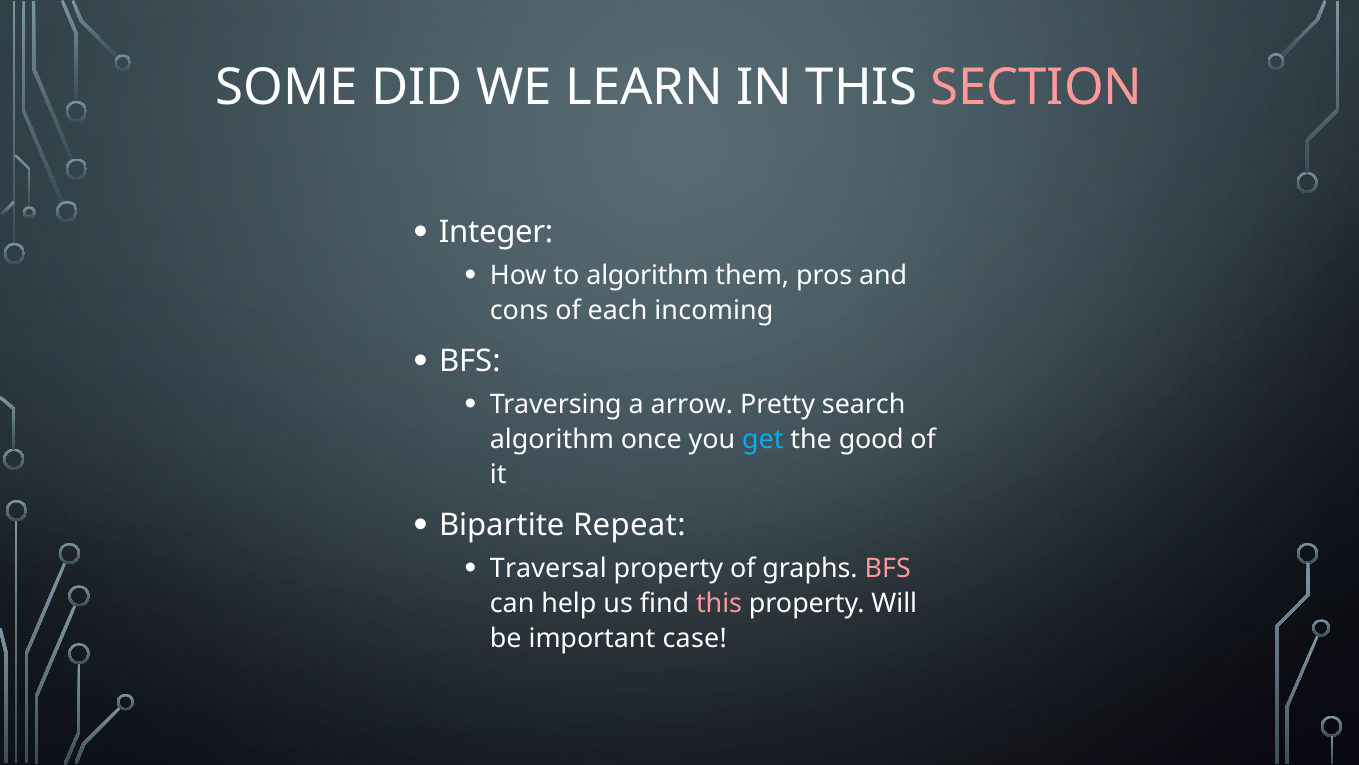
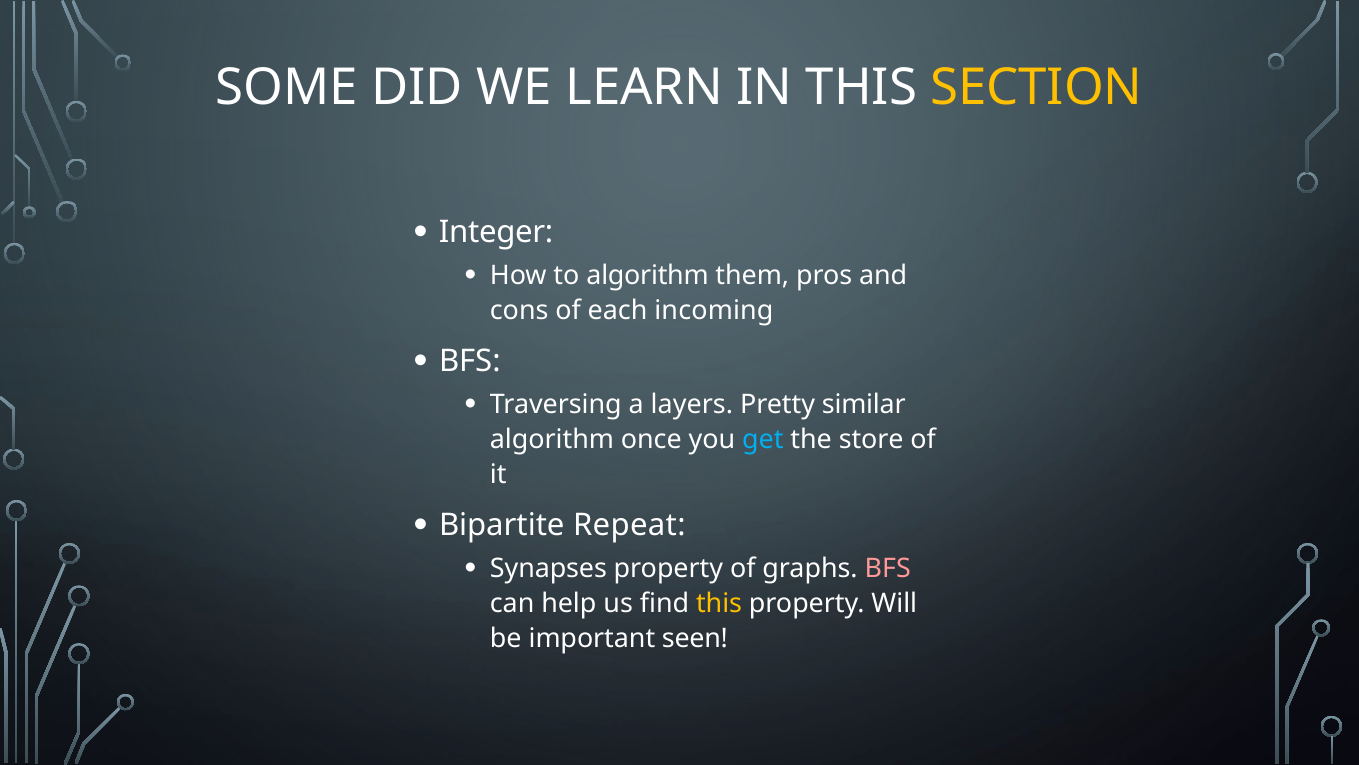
SECTION colour: pink -> yellow (1036, 88)
arrow: arrow -> layers (692, 405)
search: search -> similar (864, 405)
good: good -> store (871, 440)
Traversal: Traversal -> Synapses (548, 569)
this colour: pink -> yellow (719, 603)
case: case -> seen (695, 638)
